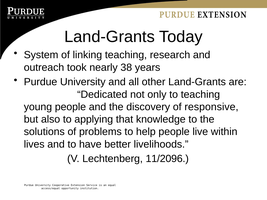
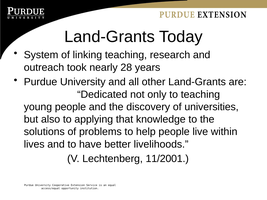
38: 38 -> 28 (126, 67)
responsive: responsive -> universities (212, 107)
11/2096: 11/2096 -> 11/2001 (167, 159)
